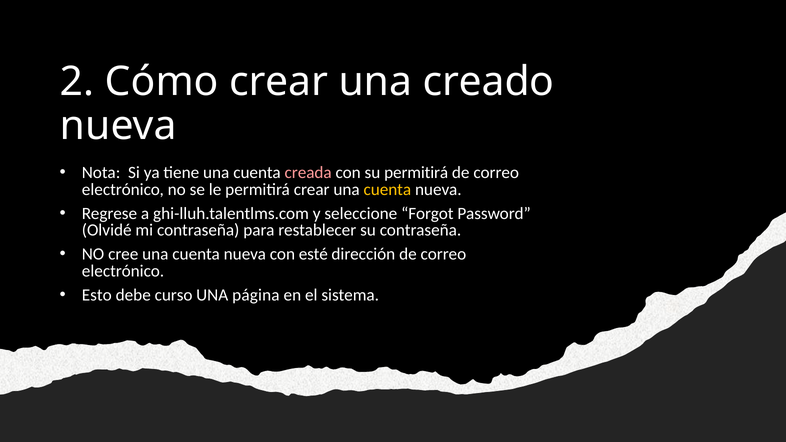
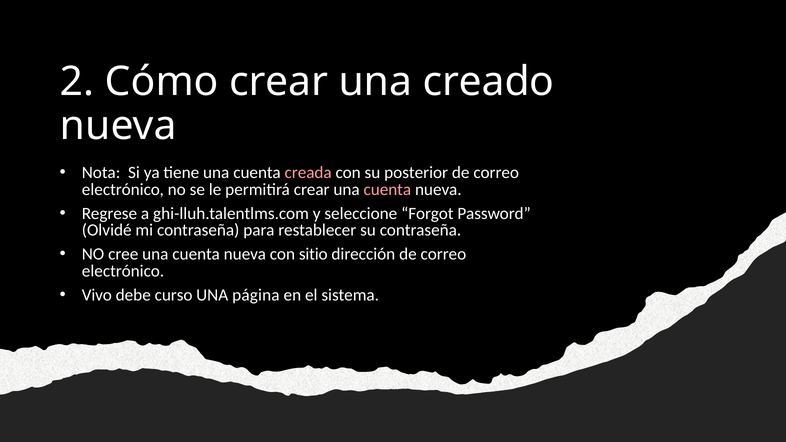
su permitirá: permitirá -> posterior (416, 173)
cuenta colour: yellow -> pink (387, 189)
esté: esté -> sitio (313, 254)
Esto: Esto -> Vivo (97, 295)
